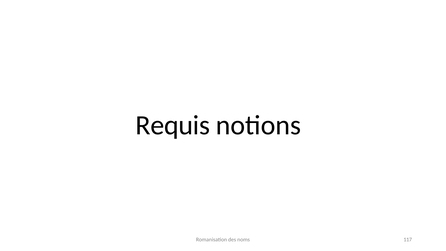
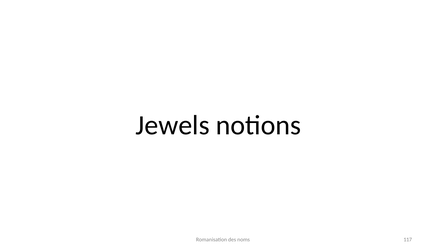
Requis: Requis -> Jewels (173, 125)
